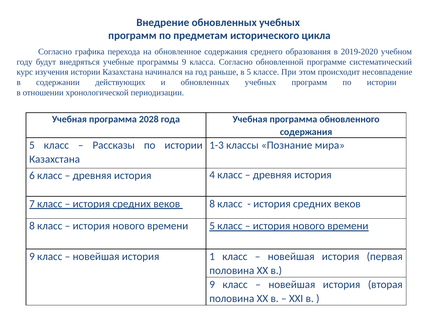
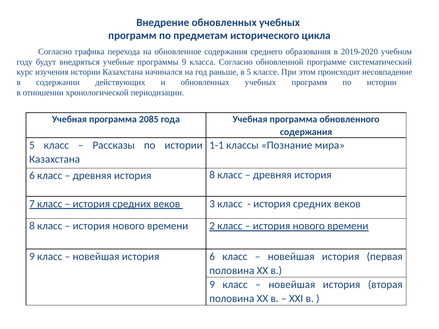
2028: 2028 -> 2085 (149, 119)
1-3: 1-3 -> 1-1 (217, 145)
история 4: 4 -> 8 (212, 175)
8: 8 -> 3 (212, 204)
времени 5: 5 -> 2 (212, 226)
история 1: 1 -> 6 (212, 257)
